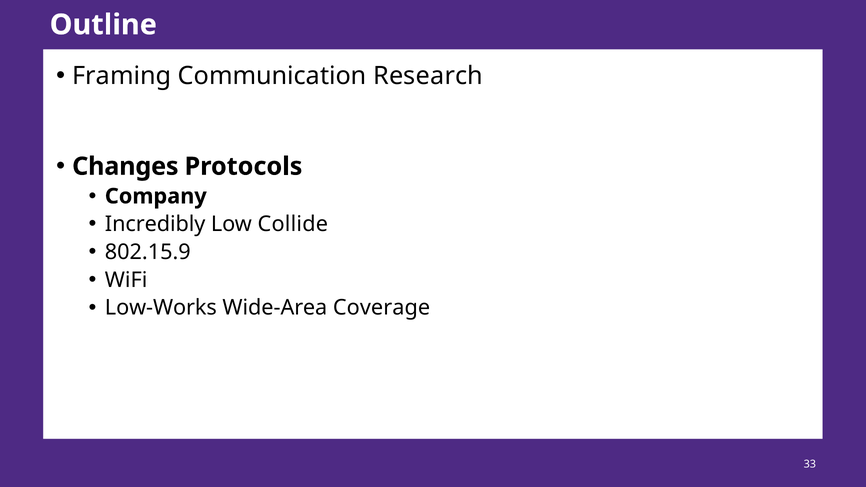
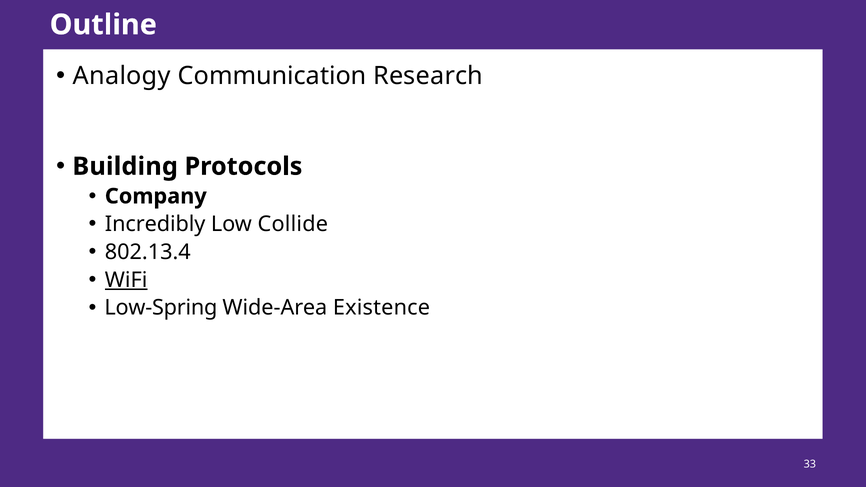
Framing: Framing -> Analogy (122, 76)
Changes: Changes -> Building (125, 166)
802.15.9: 802.15.9 -> 802.13.4 (148, 252)
WiFi underline: none -> present (126, 280)
Low-Works: Low-Works -> Low-Spring (161, 308)
Coverage: Coverage -> Existence (381, 308)
